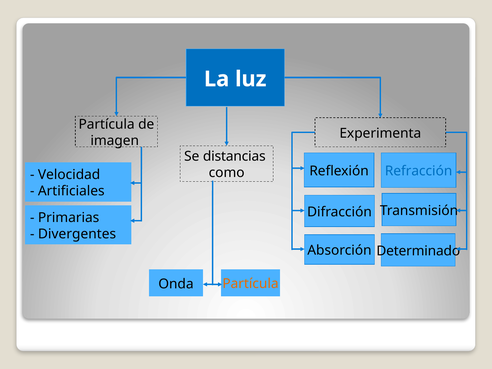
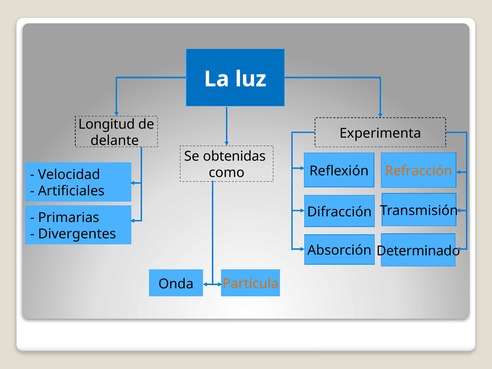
Partícula: Partícula -> Longitud (107, 124)
imagen: imagen -> delante (115, 141)
distancias: distancias -> obtenidas (234, 156)
Refracción colour: blue -> orange (419, 171)
